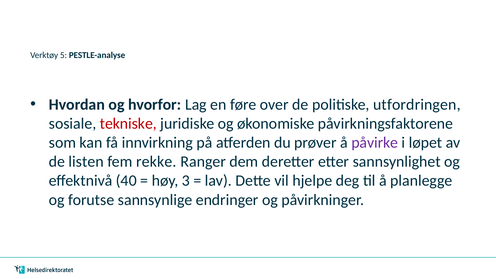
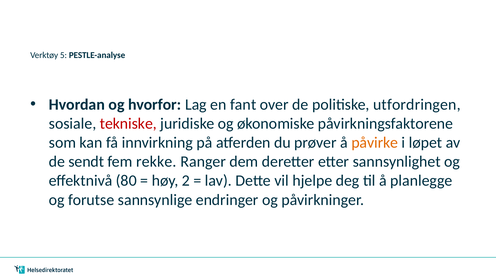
føre: føre -> fant (243, 105)
påvirke colour: purple -> orange (375, 143)
listen: listen -> sendt (86, 162)
40: 40 -> 80 (126, 181)
3: 3 -> 2 (186, 181)
